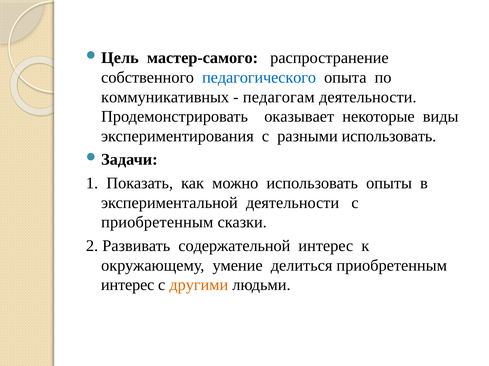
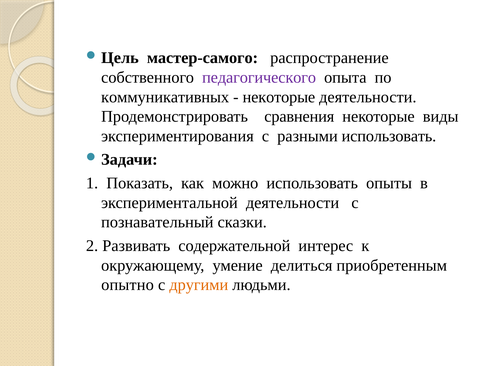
педагогического colour: blue -> purple (259, 78)
педагогам: педагогам -> некоторые (279, 97)
оказывает: оказывает -> сравнения (299, 117)
приобретенным: приобретенным -> познавательный (157, 223)
интерес: интерес -> опытно (128, 285)
